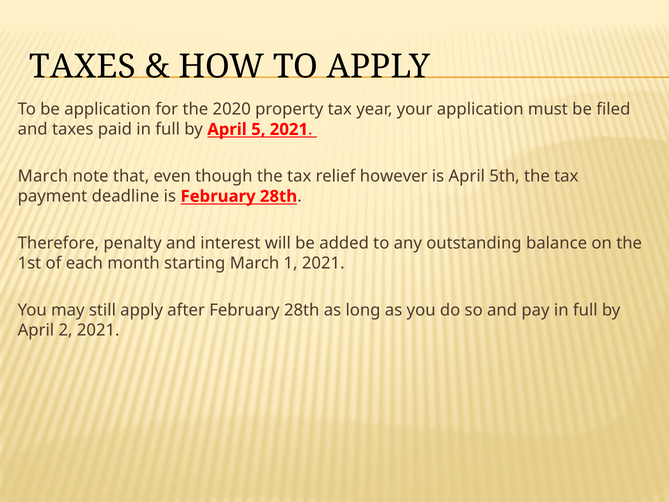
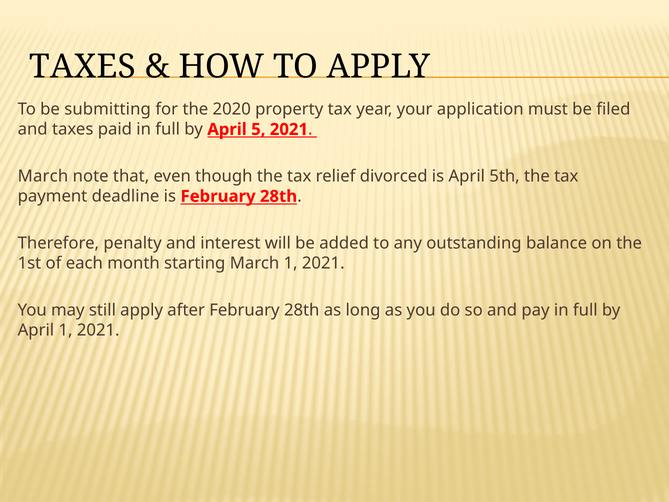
be application: application -> submitting (108, 109)
however: however -> divorced (394, 176)
April 2: 2 -> 1 (66, 330)
